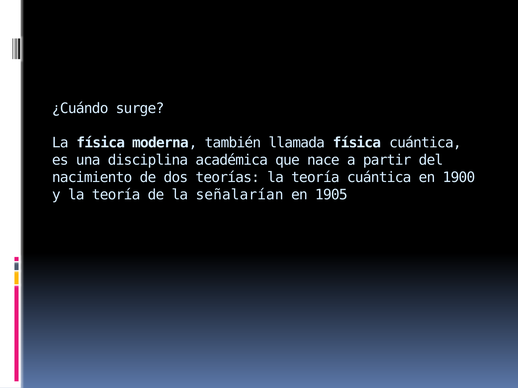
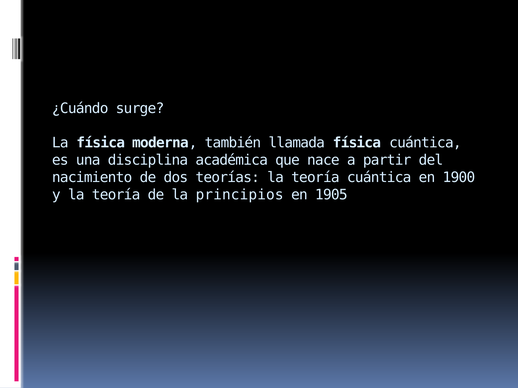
señalarían: señalarían -> principios (240, 195)
